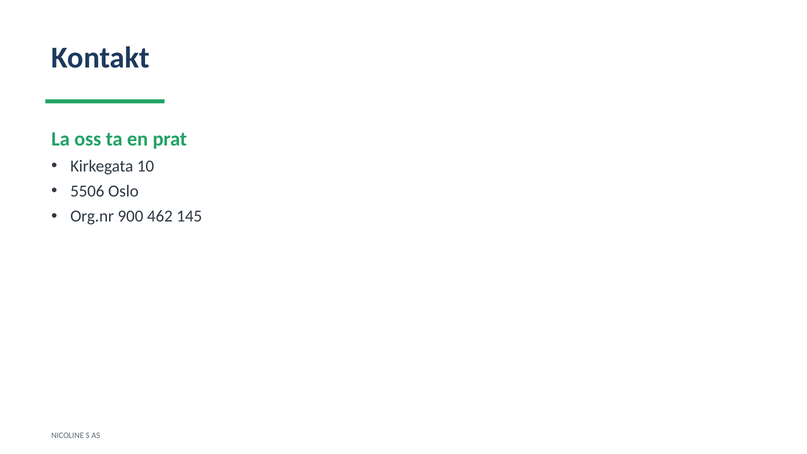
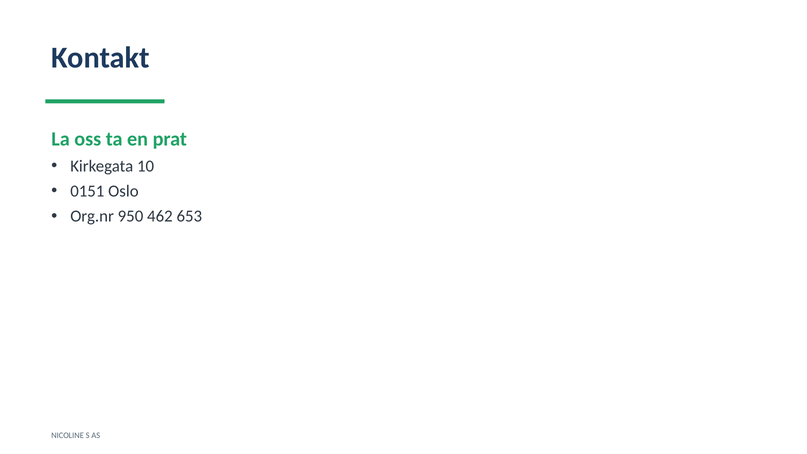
5506: 5506 -> 0151 (87, 191)
900: 900 -> 950 (130, 216)
145: 145 -> 653 (189, 216)
